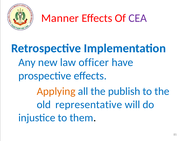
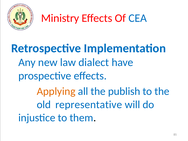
Manner: Manner -> Ministry (60, 18)
CEA colour: purple -> blue (138, 18)
officer: officer -> dialect (94, 62)
